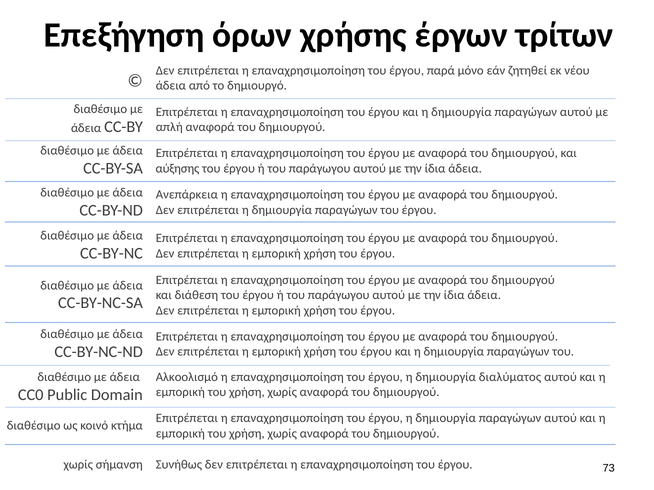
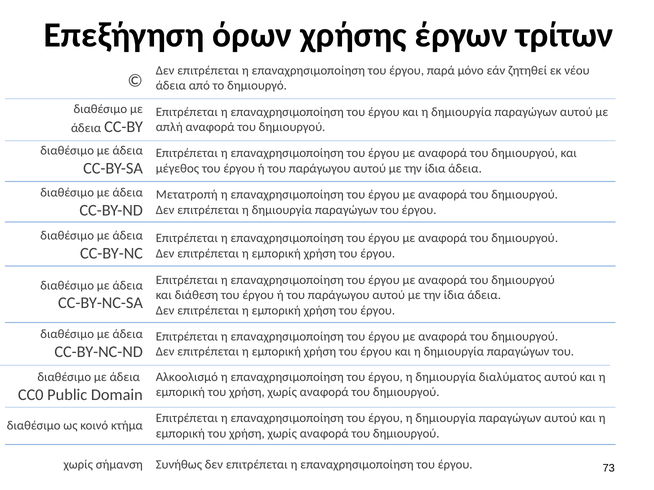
αύξησης: αύξησης -> μέγεθος (177, 169)
Ανεπάρκεια: Ανεπάρκεια -> Μετατροπή (187, 195)
